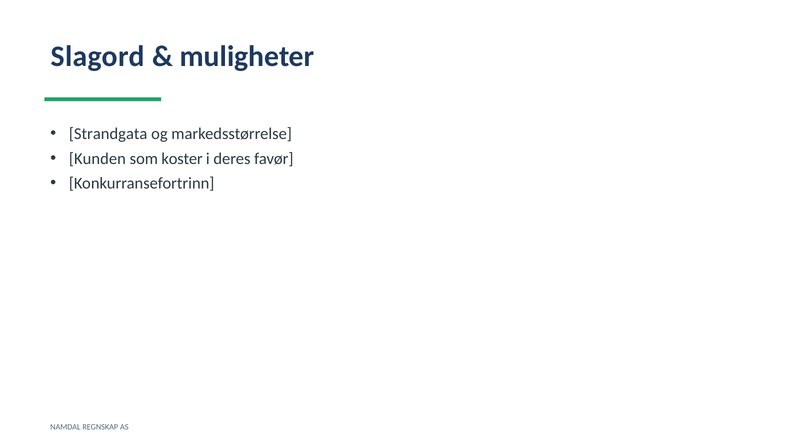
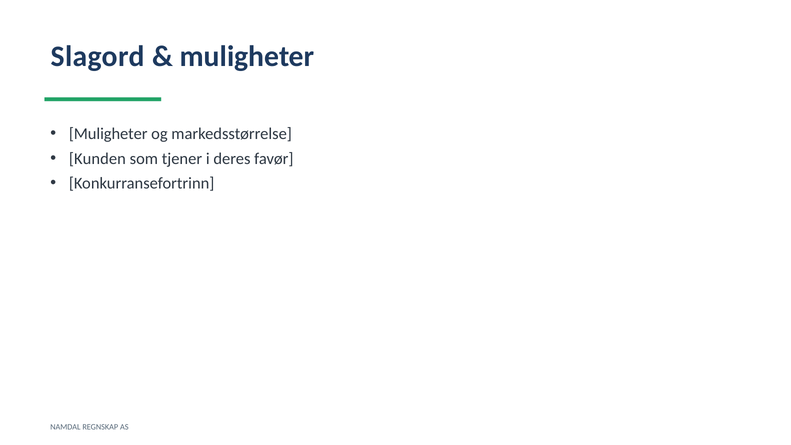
Strandgata: Strandgata -> Muligheter (108, 134)
koster: koster -> tjener (182, 159)
